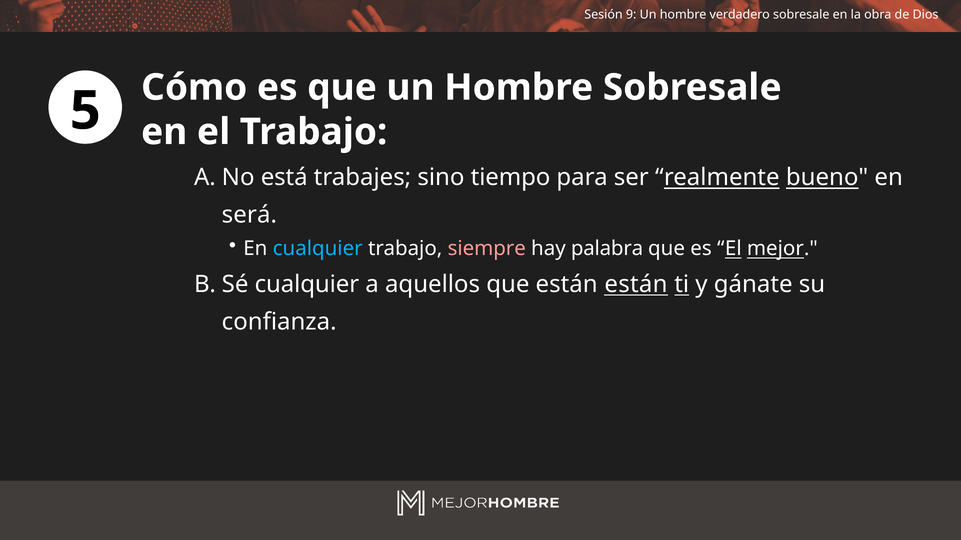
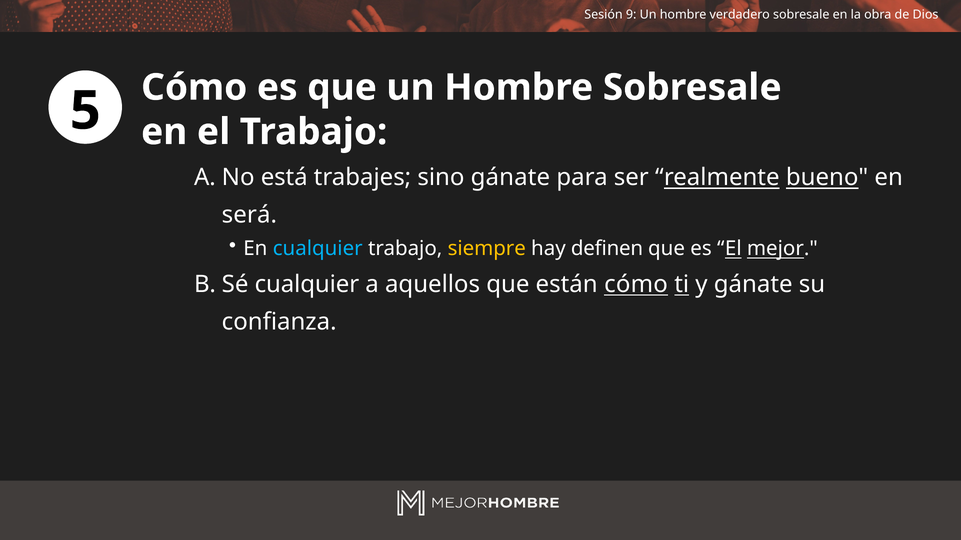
sino tiempo: tiempo -> gánate (510, 178)
siempre colour: pink -> yellow (487, 249)
palabra: palabra -> definen (607, 249)
están están: están -> cómo (636, 285)
